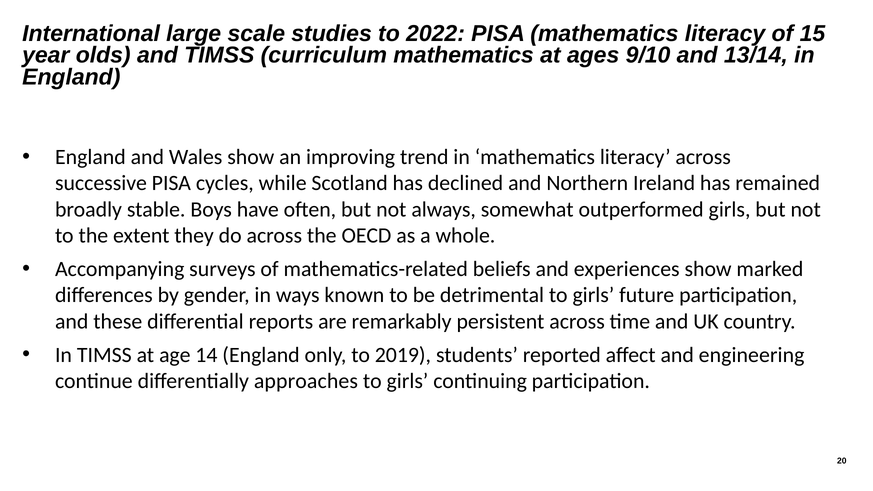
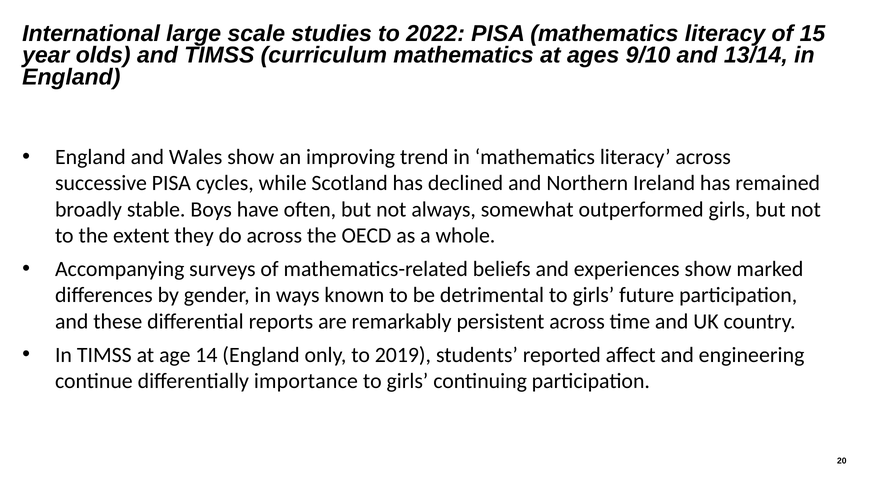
approaches: approaches -> importance (306, 381)
